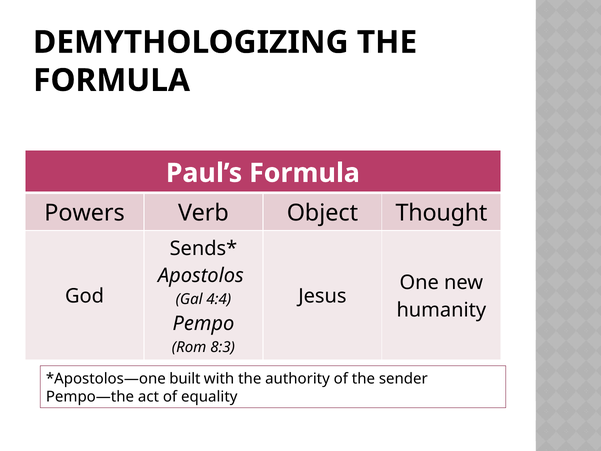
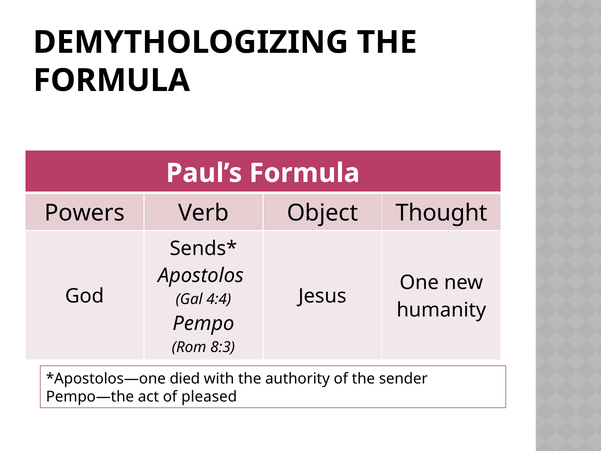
built: built -> died (185, 379)
equality: equality -> pleased (209, 397)
